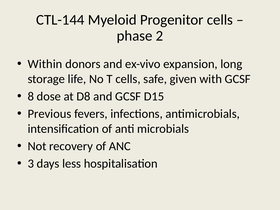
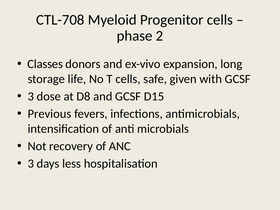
CTL-144: CTL-144 -> CTL-708 (60, 20)
Within: Within -> Classes (45, 64)
8: 8 -> 3 (31, 96)
